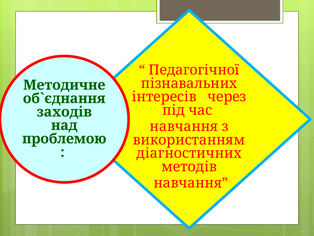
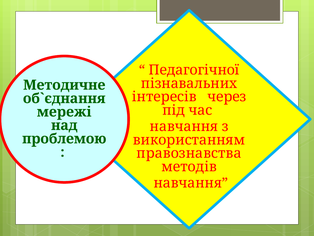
заходів: заходів -> мережі (64, 112)
діагностичних: діагностичних -> правознавства (189, 153)
